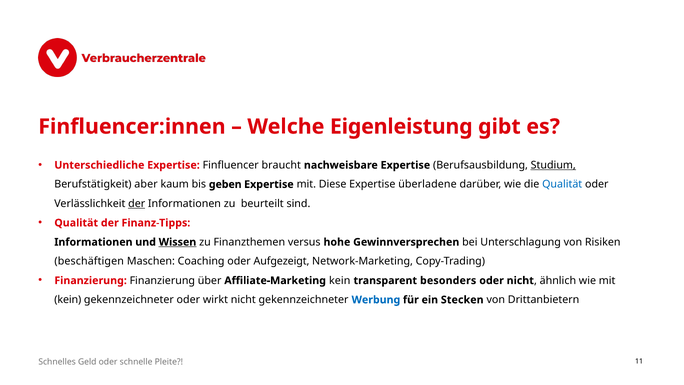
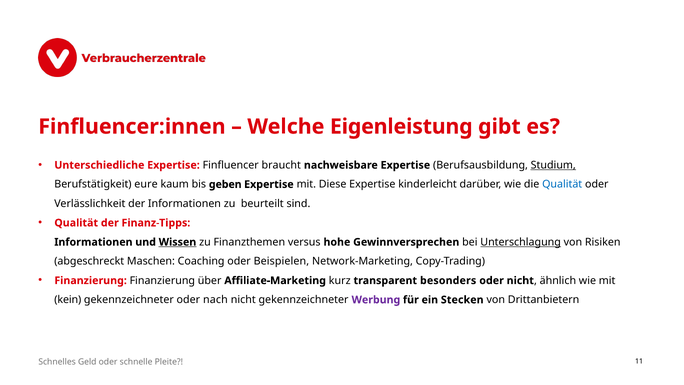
aber: aber -> eure (146, 184)
überladene: überladene -> kinderleicht (428, 184)
der underline: present -> none (137, 203)
Unterschlagung underline: none -> present (521, 242)
beschäftigen: beschäftigen -> abgeschreckt (89, 261)
Aufgezeigt: Aufgezeigt -> Beispielen (281, 261)
Affiliate-Marketing kein: kein -> kurz (340, 280)
wirkt: wirkt -> nach (215, 300)
Werbung colour: blue -> purple (376, 300)
